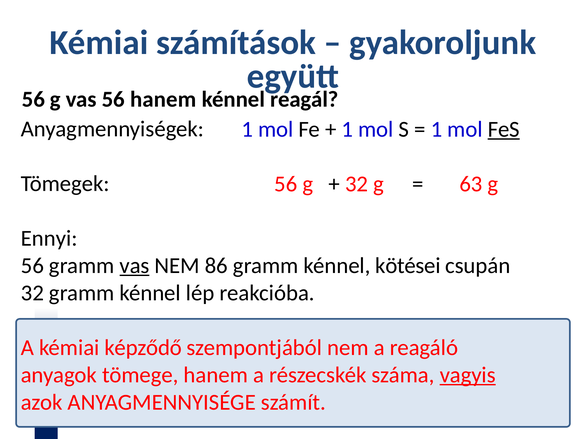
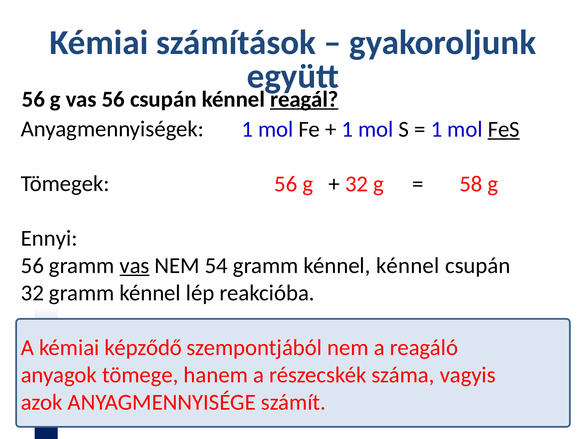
56 hanem: hanem -> csupán (163, 99)
reagál underline: none -> present (304, 99)
63: 63 -> 58 (471, 184)
86: 86 -> 54 (216, 266)
kénnel kötései: kötései -> kénnel (408, 266)
vagyis underline: present -> none (468, 375)
